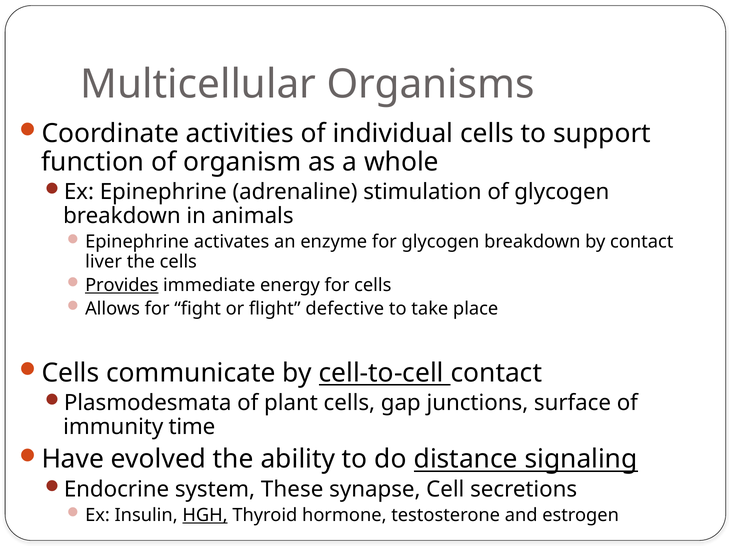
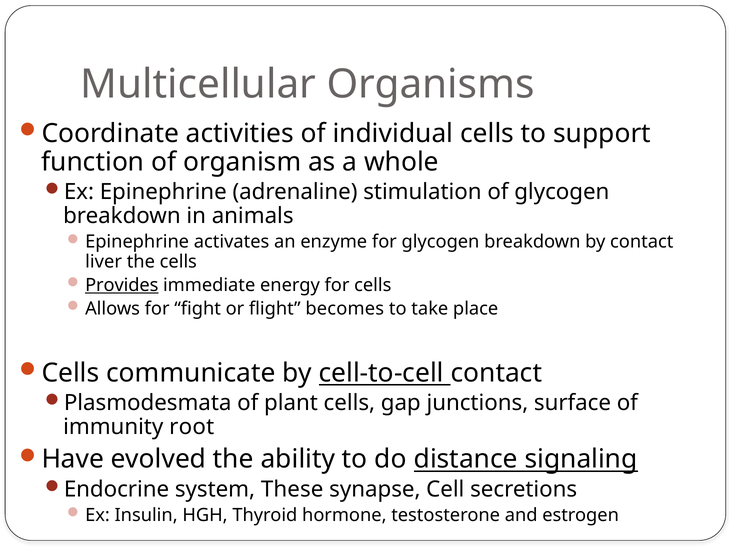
defective: defective -> becomes (345, 309)
time: time -> root (192, 427)
HGH underline: present -> none (205, 515)
